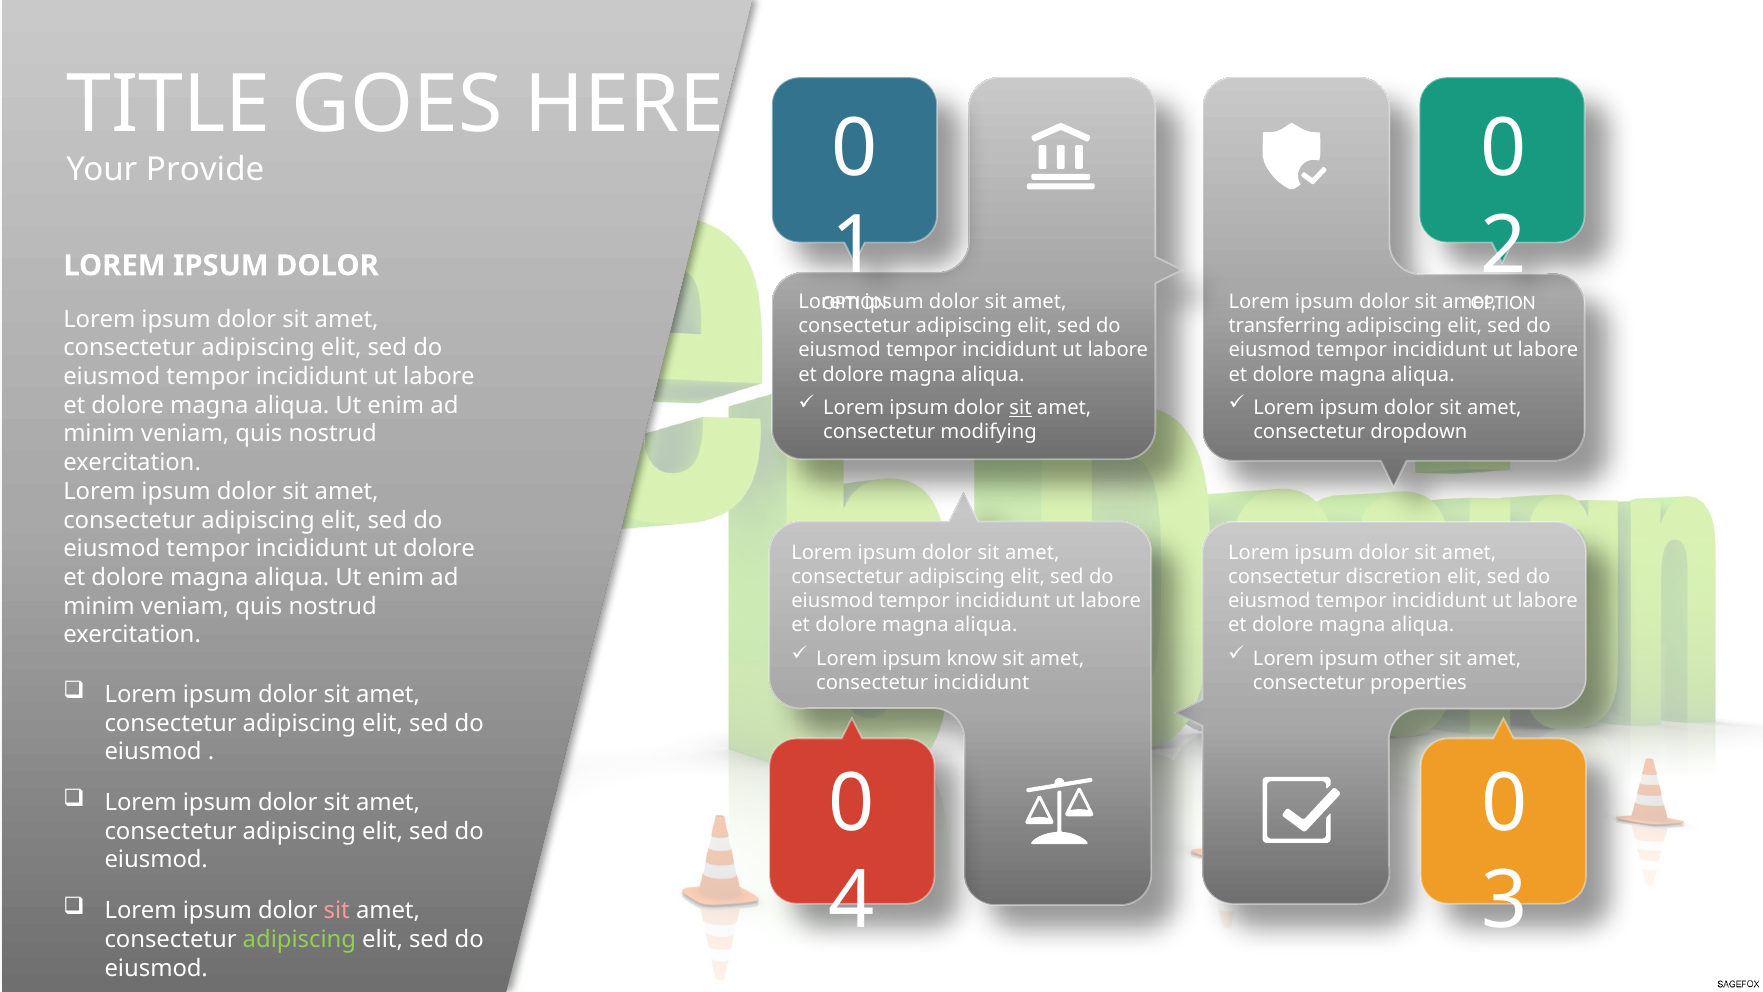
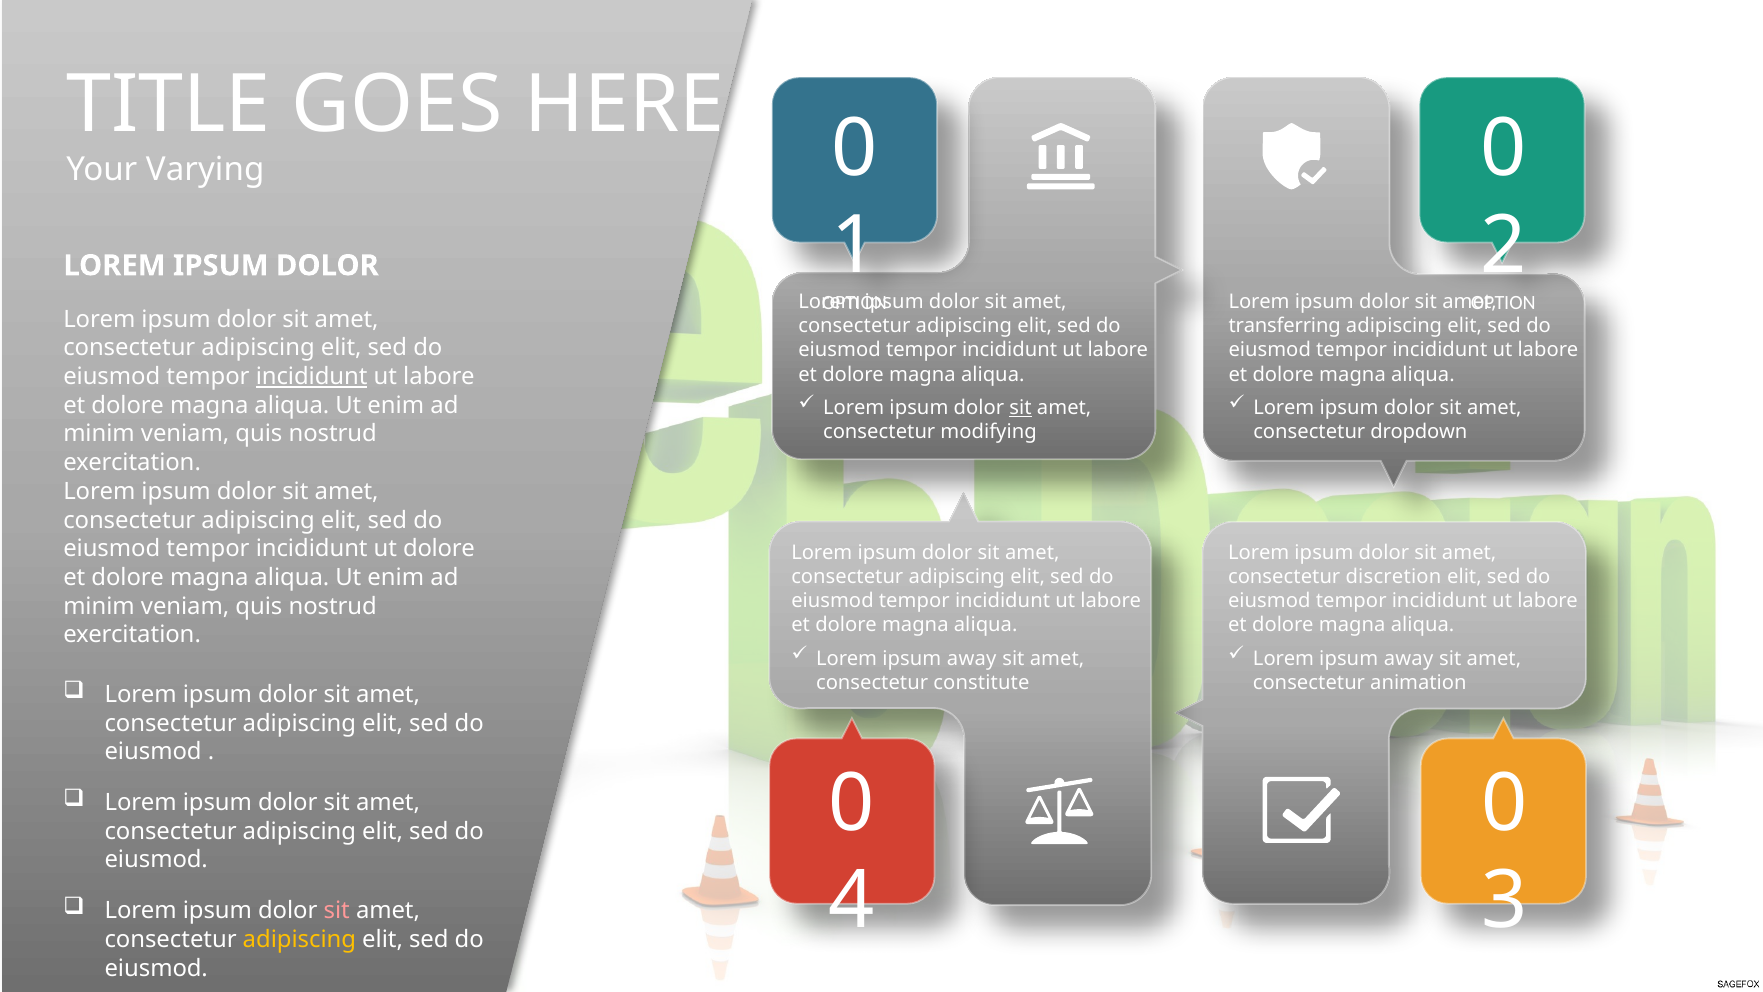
Provide: Provide -> Varying (205, 170)
incididunt underline: none -> present (312, 377)
know: know -> away (972, 658)
other: other -> away (1409, 658)
consectetur incididunt: incididunt -> constitute (981, 682)
properties: properties -> animation (1418, 682)
adipiscing colour: light green -> yellow (299, 939)
